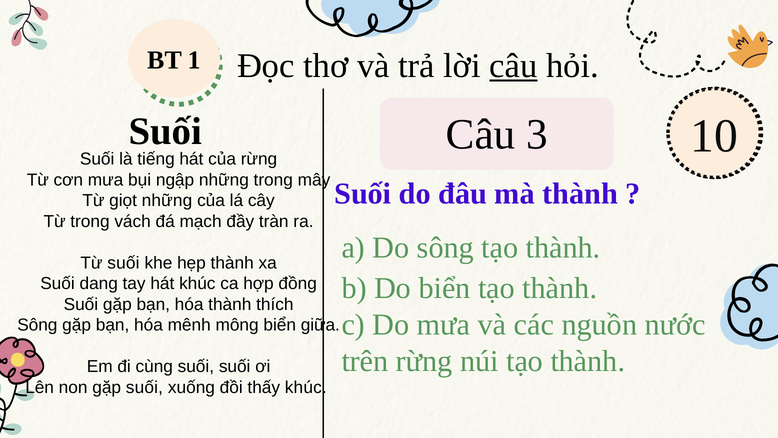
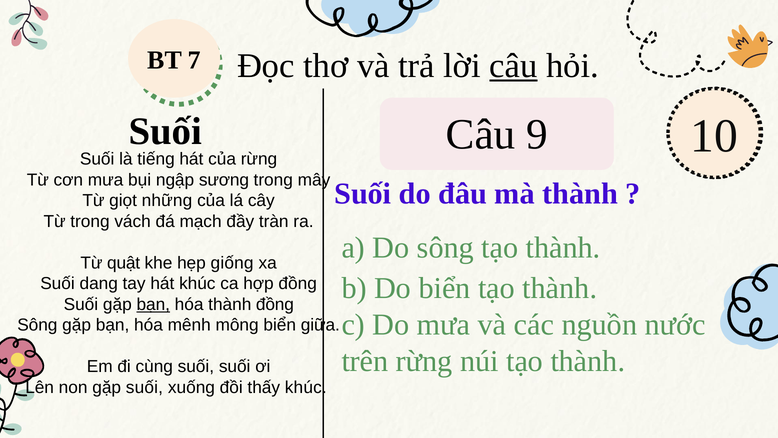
BT 1: 1 -> 7 (194, 60)
Câu 3: 3 -> 9 (537, 135)
ngập những: những -> sương (224, 180)
Từ suối: suối -> quật (124, 263)
hẹp thành: thành -> giống (232, 263)
bạn underline: none -> present (153, 304)
thành thích: thích -> đồng (275, 304)
